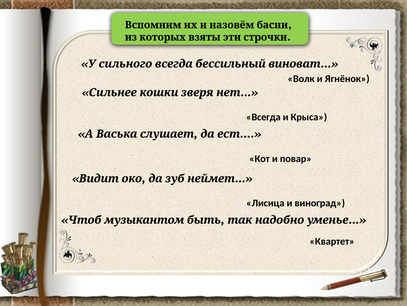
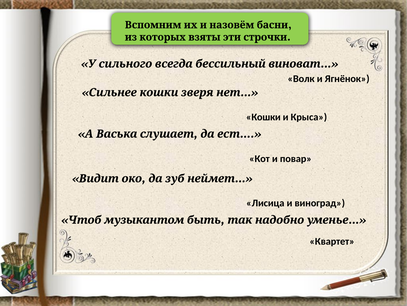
Всегда: Всегда -> Кошки (263, 117)
